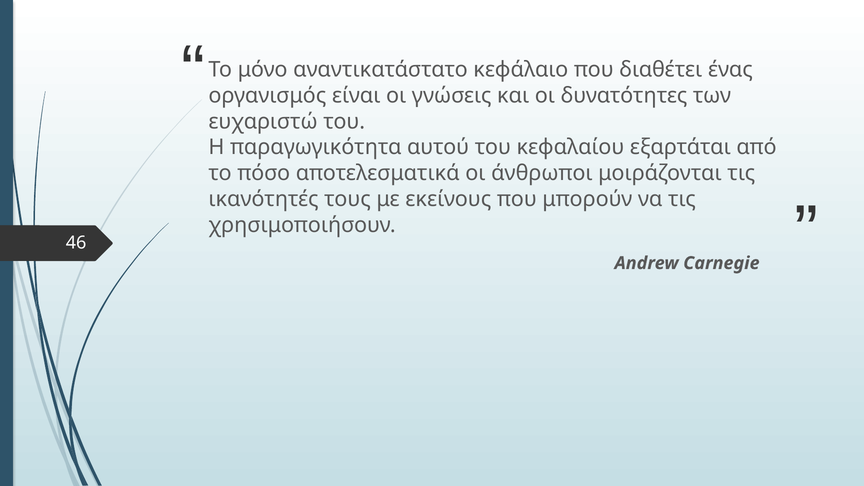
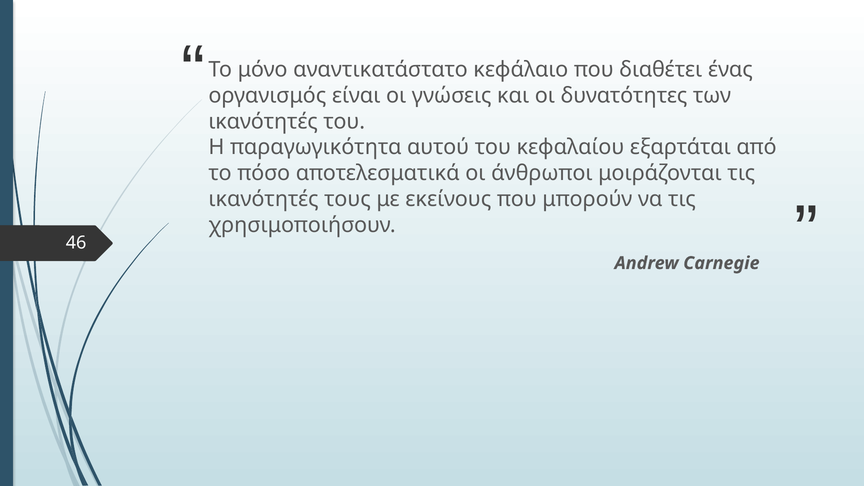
ευχαριστώ: ευχαριστώ -> ικανότητές (263, 121)
